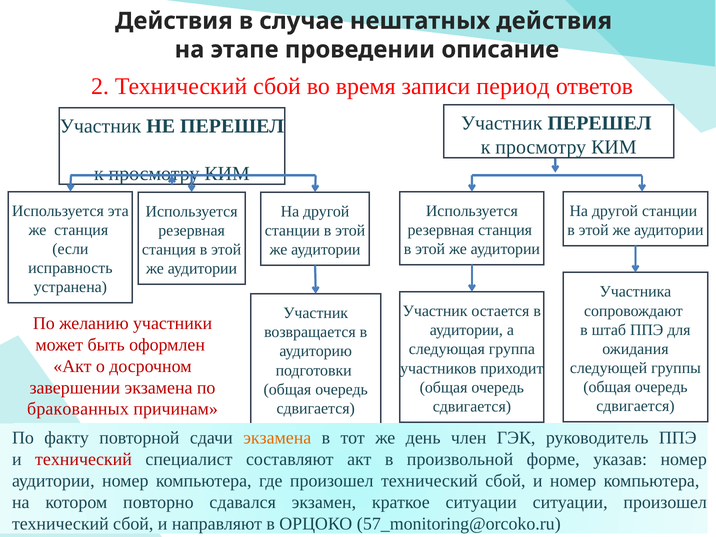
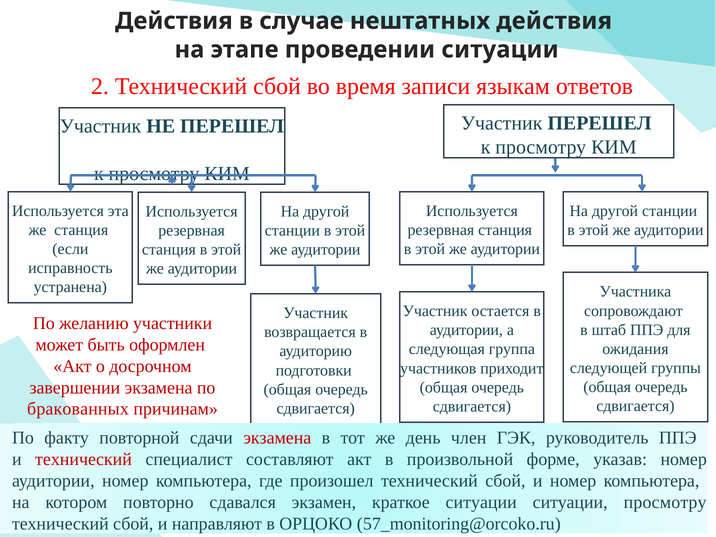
проведении описание: описание -> ситуации (500, 50)
период: период -> языкам (513, 86)
экзамена colour: orange -> red (277, 438)
ситуации произошел: произошел -> просмотру (665, 502)
